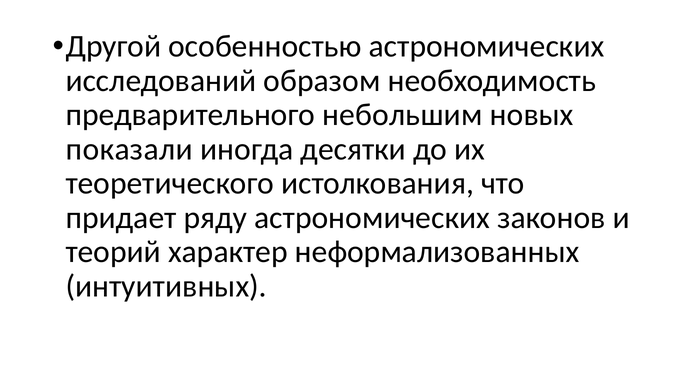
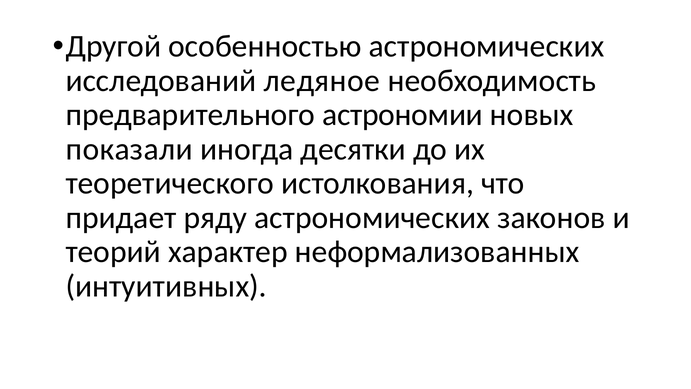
образом: образом -> ледяное (322, 80)
небольшим: небольшим -> астрономии (403, 115)
